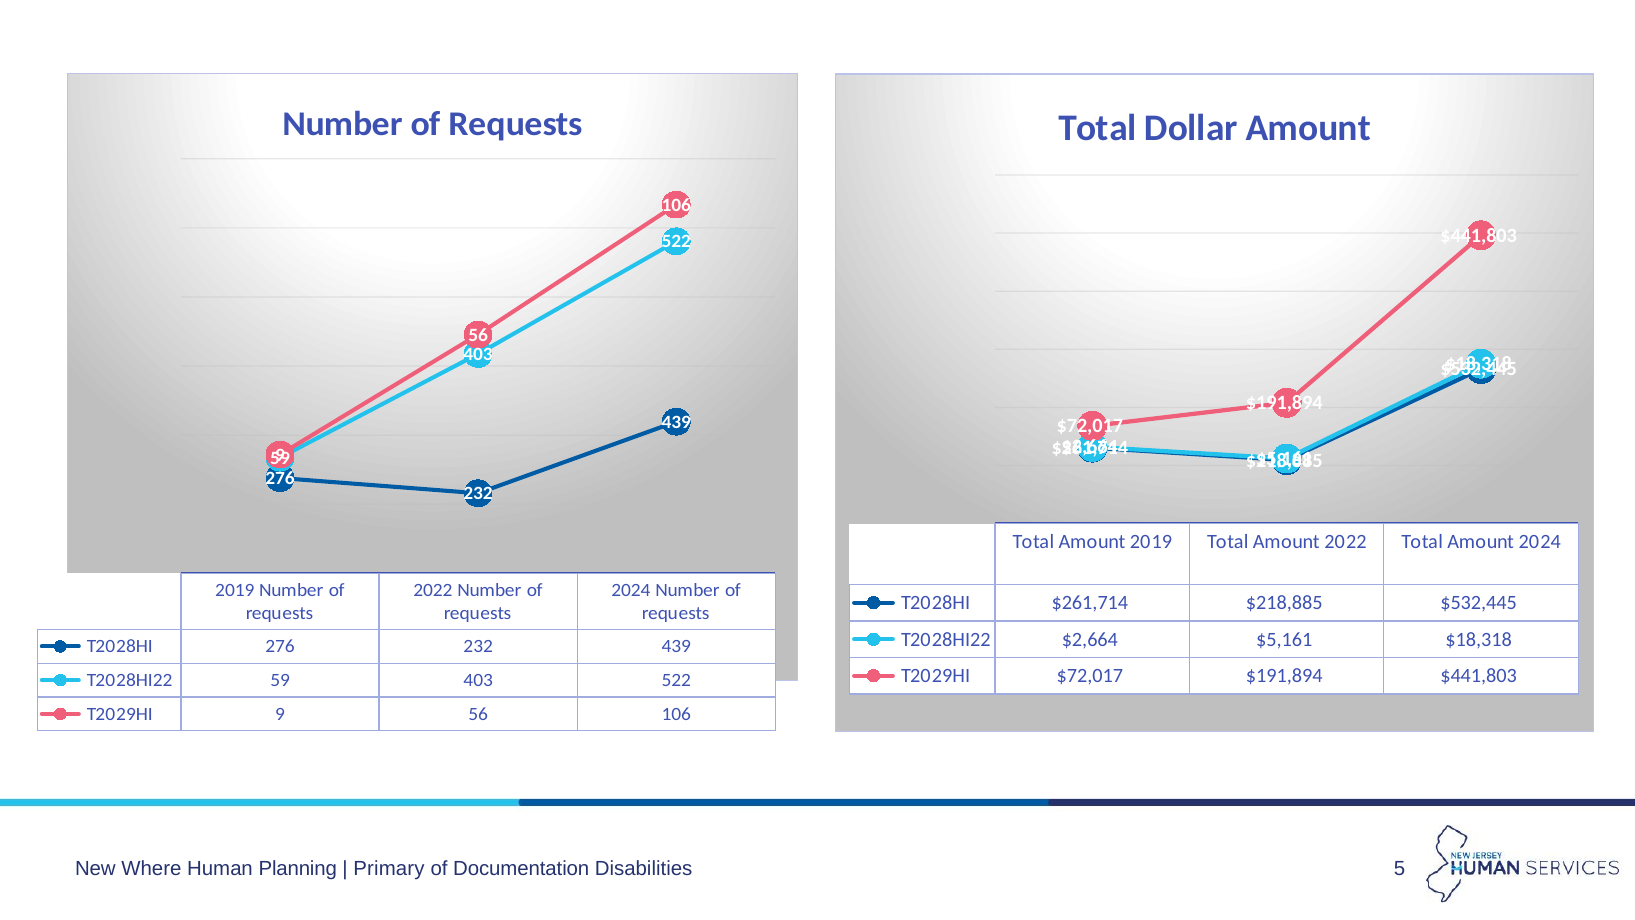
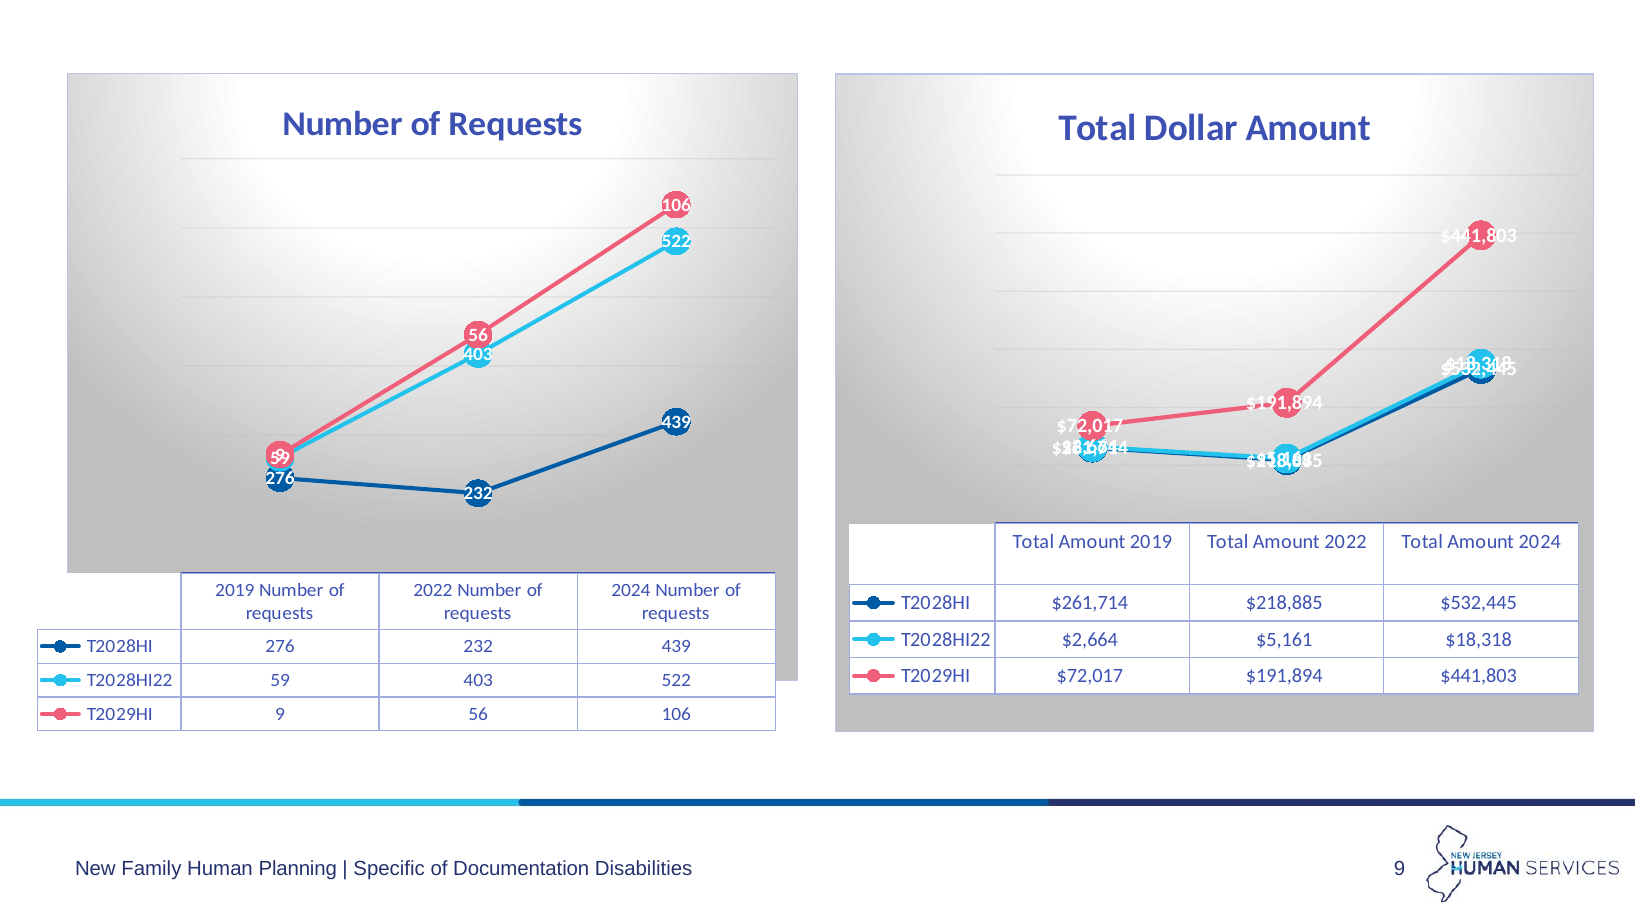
Where: Where -> Family (151, 868)
Primary: Primary -> Specific (389, 868)
Disabilities 5: 5 -> 9 (1400, 868)
